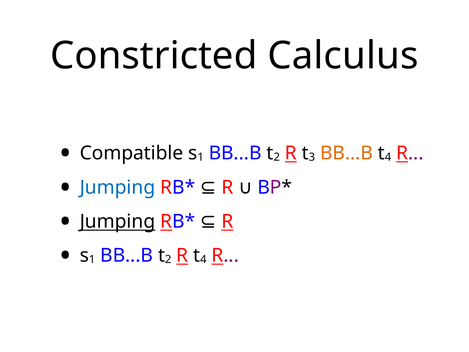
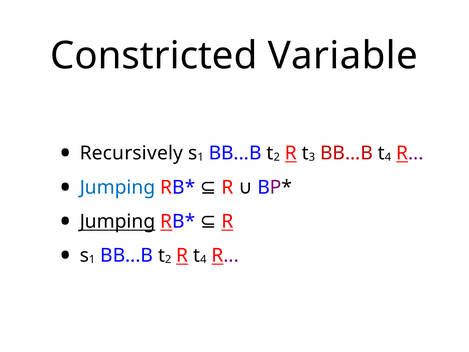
Calculus: Calculus -> Variable (343, 56)
Compatible: Compatible -> Recursively (131, 153)
BB...B colour: orange -> red (347, 153)
